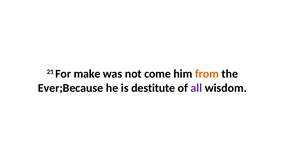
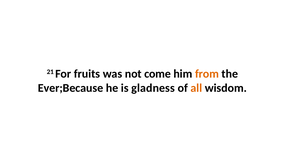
make: make -> fruits (87, 74)
destitute: destitute -> gladness (153, 88)
all colour: purple -> orange (196, 88)
